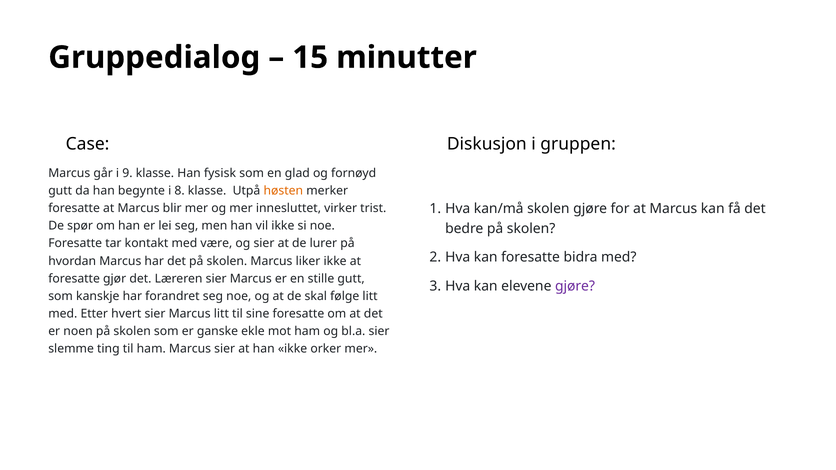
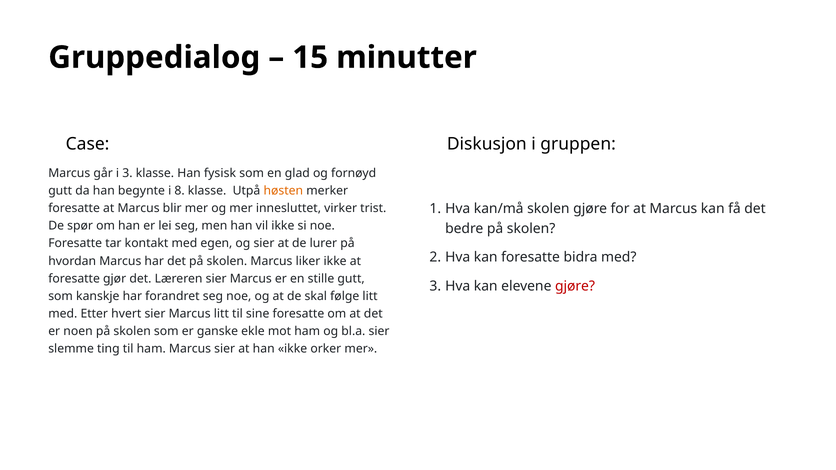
i 9: 9 -> 3 (127, 173)
være: være -> egen (216, 244)
gjøre colour: purple -> red (575, 286)
